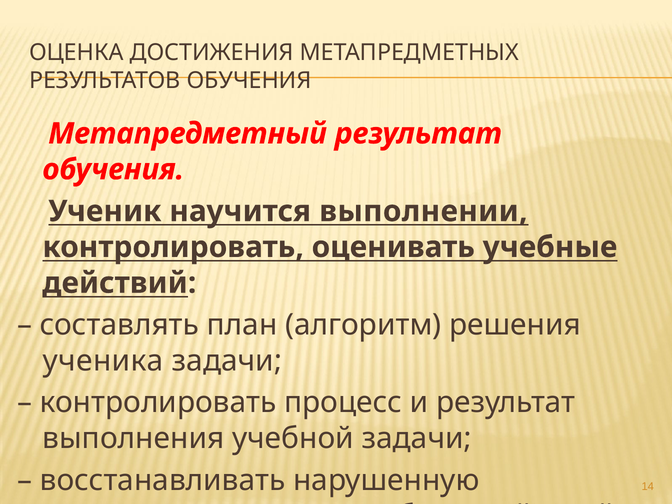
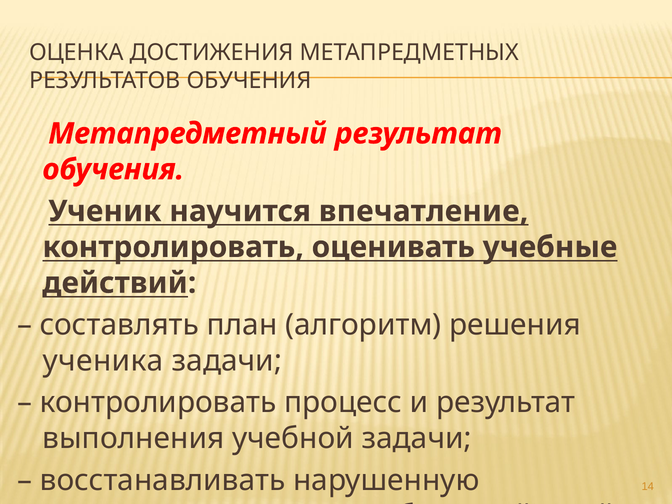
выполнении: выполнении -> впечатление (423, 211)
